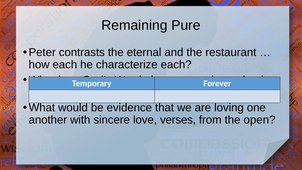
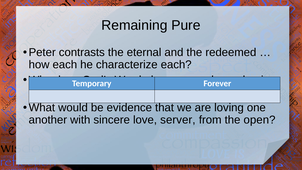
restaurant: restaurant -> redeemed (231, 52)
verses: verses -> server (178, 120)
